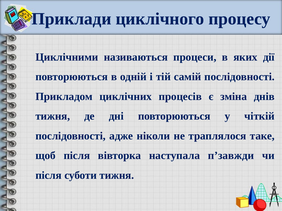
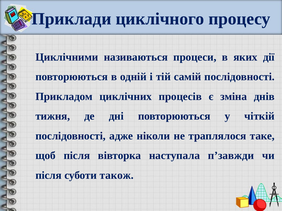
суботи тижня: тижня -> також (117, 176)
